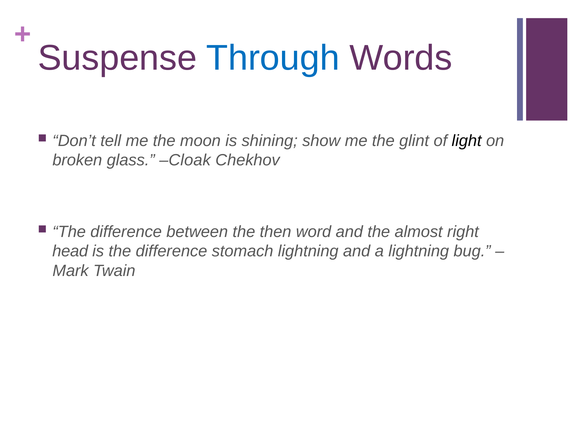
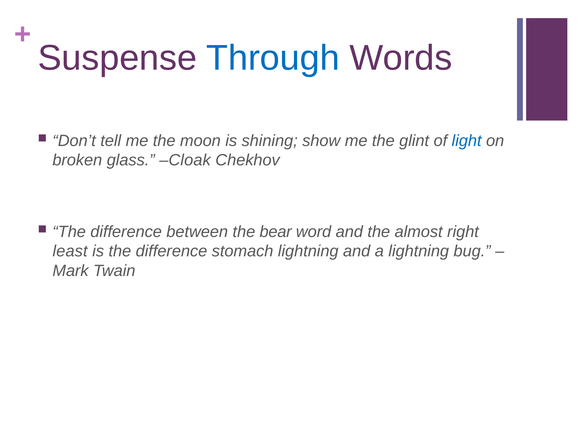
light colour: black -> blue (467, 141)
then: then -> bear (276, 232)
head: head -> least (70, 252)
